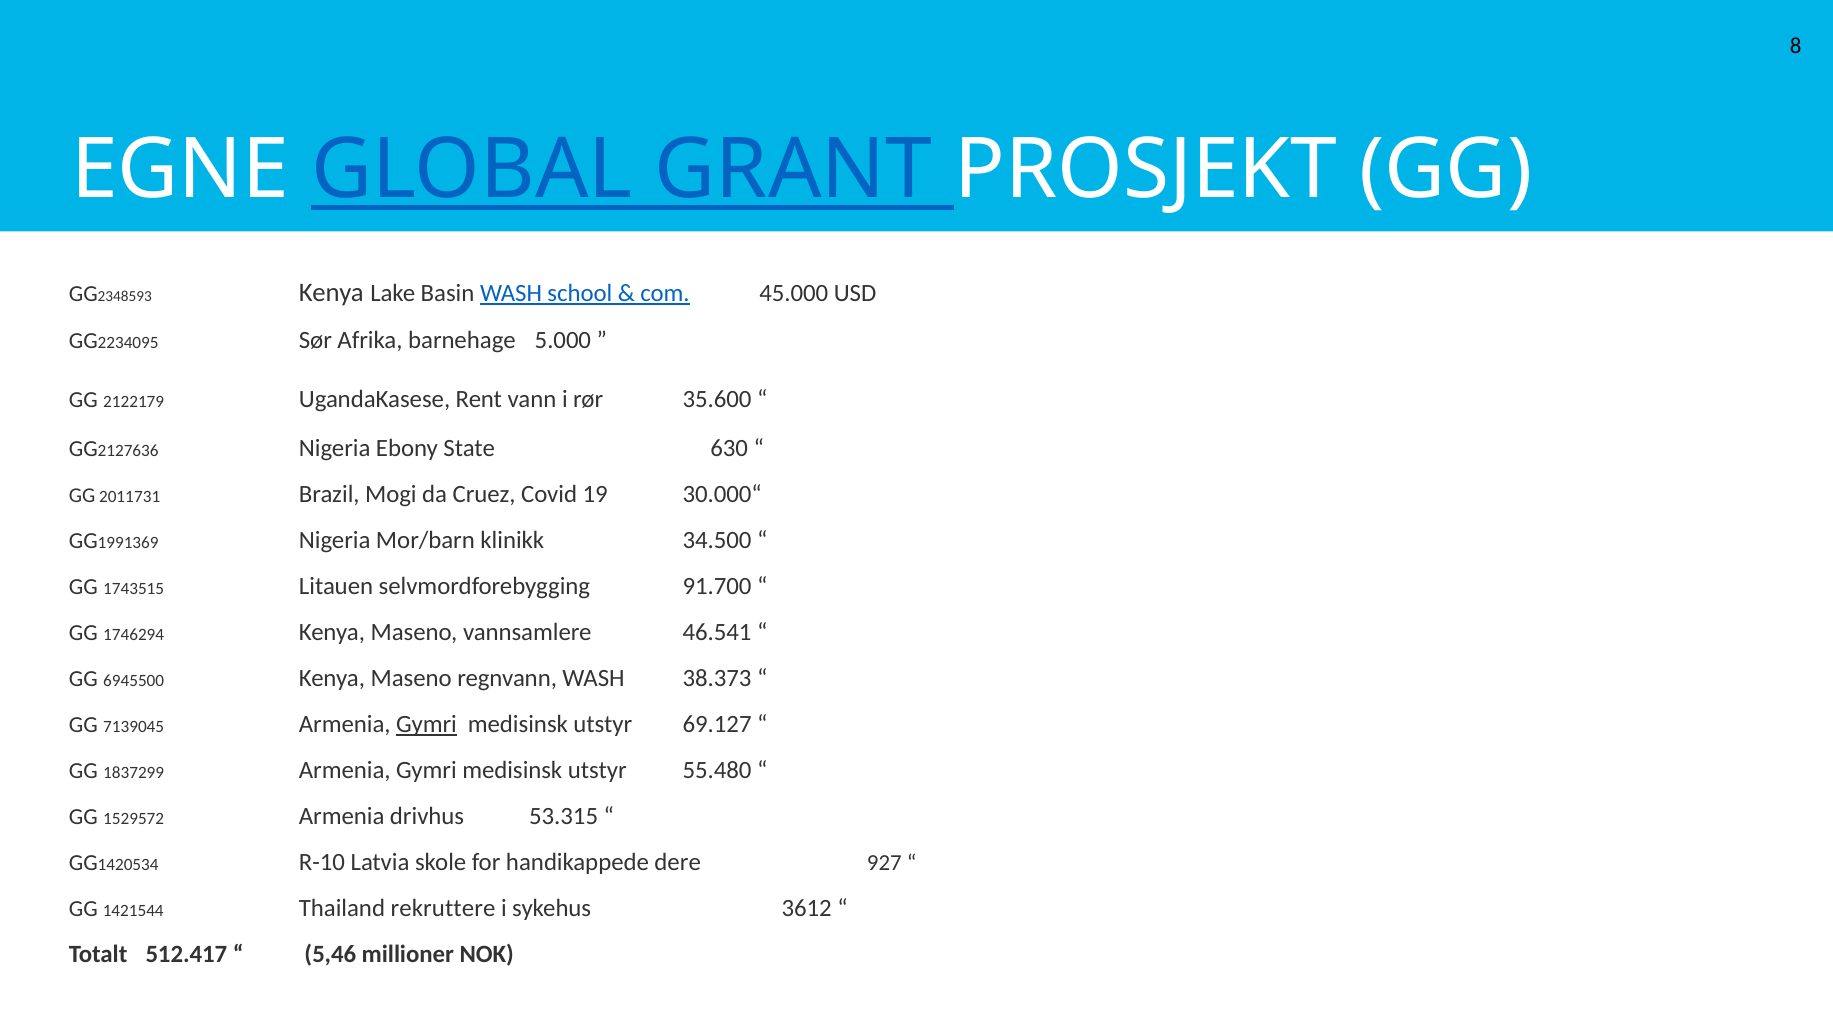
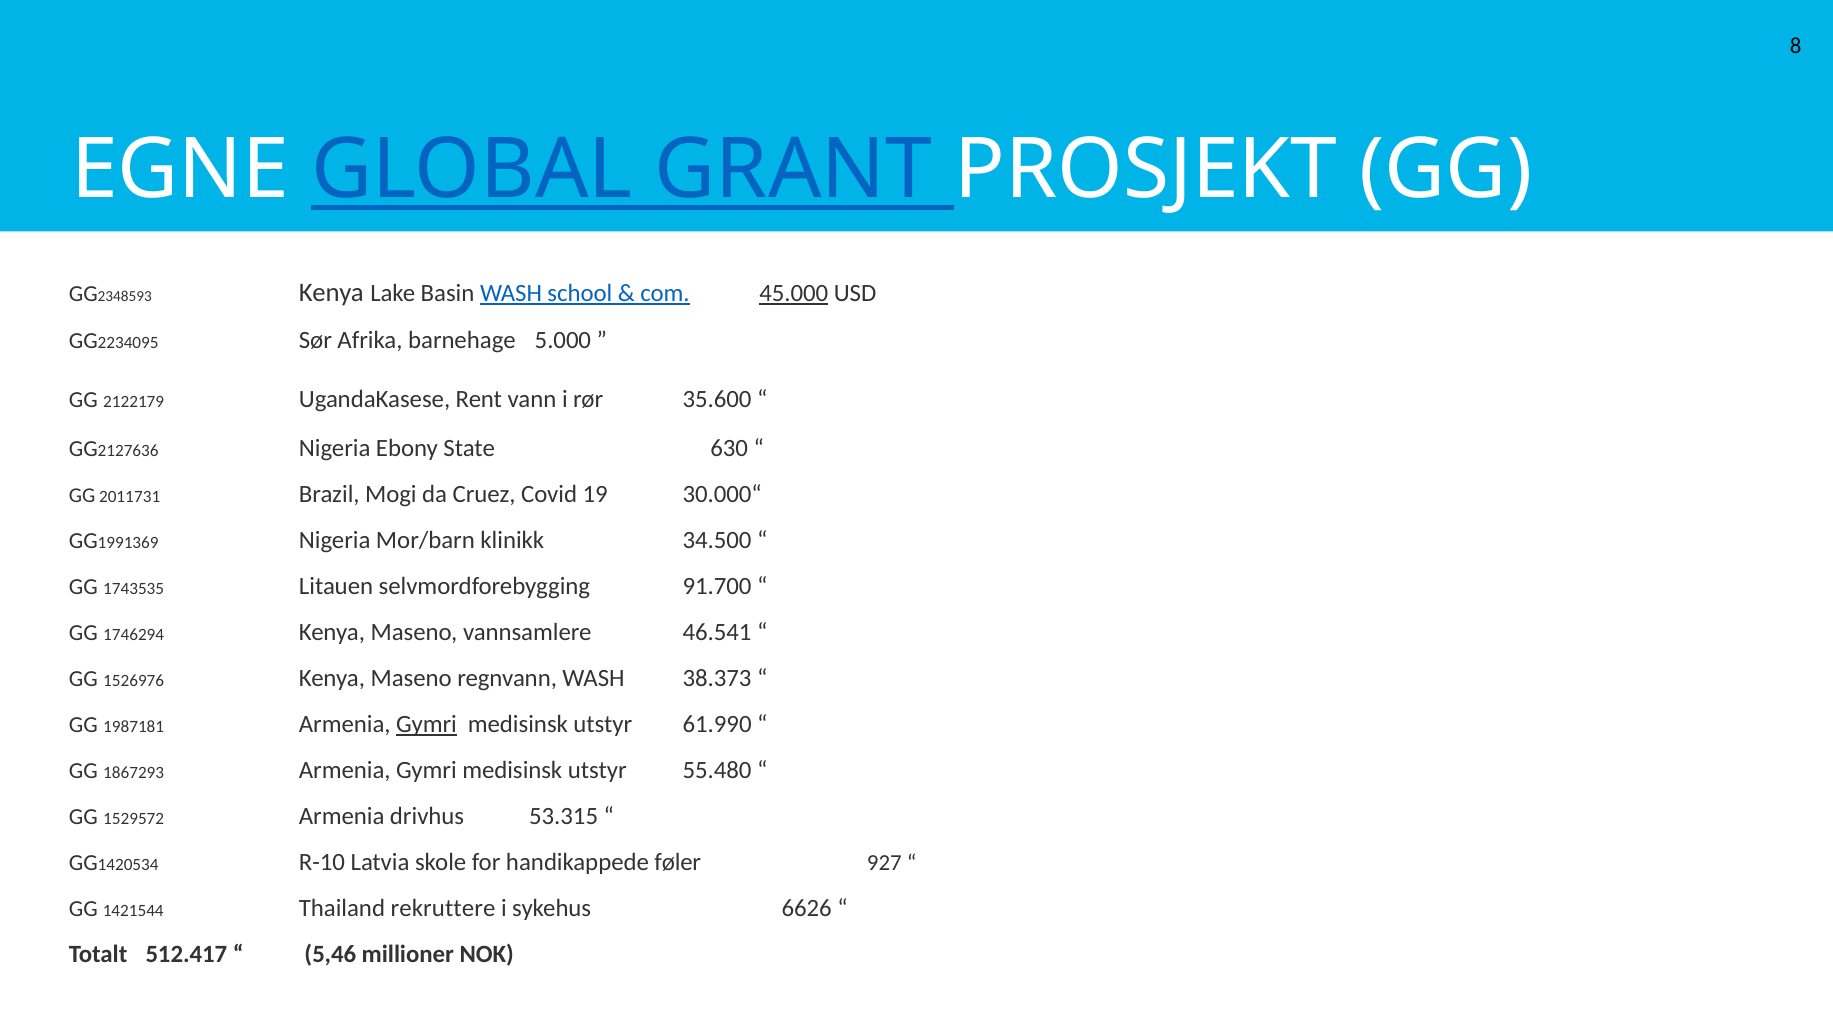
45.000 underline: none -> present (794, 293)
1743515: 1743515 -> 1743535 (134, 589)
6945500: 6945500 -> 1526976 (134, 681)
7139045: 7139045 -> 1987181 (134, 727)
69.127: 69.127 -> 61.990 (717, 724)
1837299: 1837299 -> 1867293 (134, 773)
dere: dere -> føler (678, 862)
3612: 3612 -> 6626 (807, 908)
